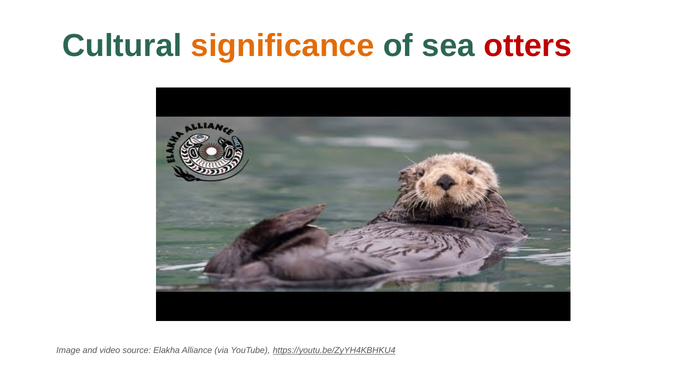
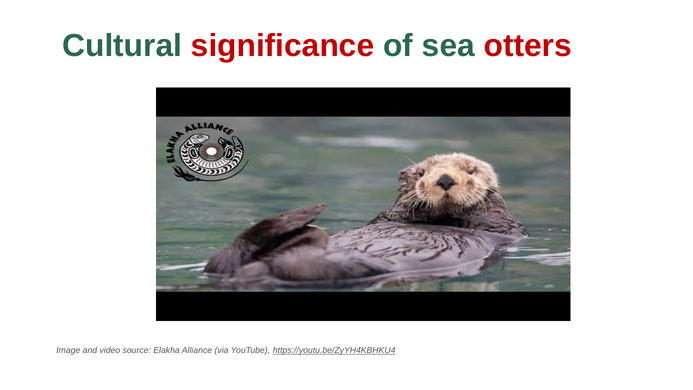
significance colour: orange -> red (283, 46)
